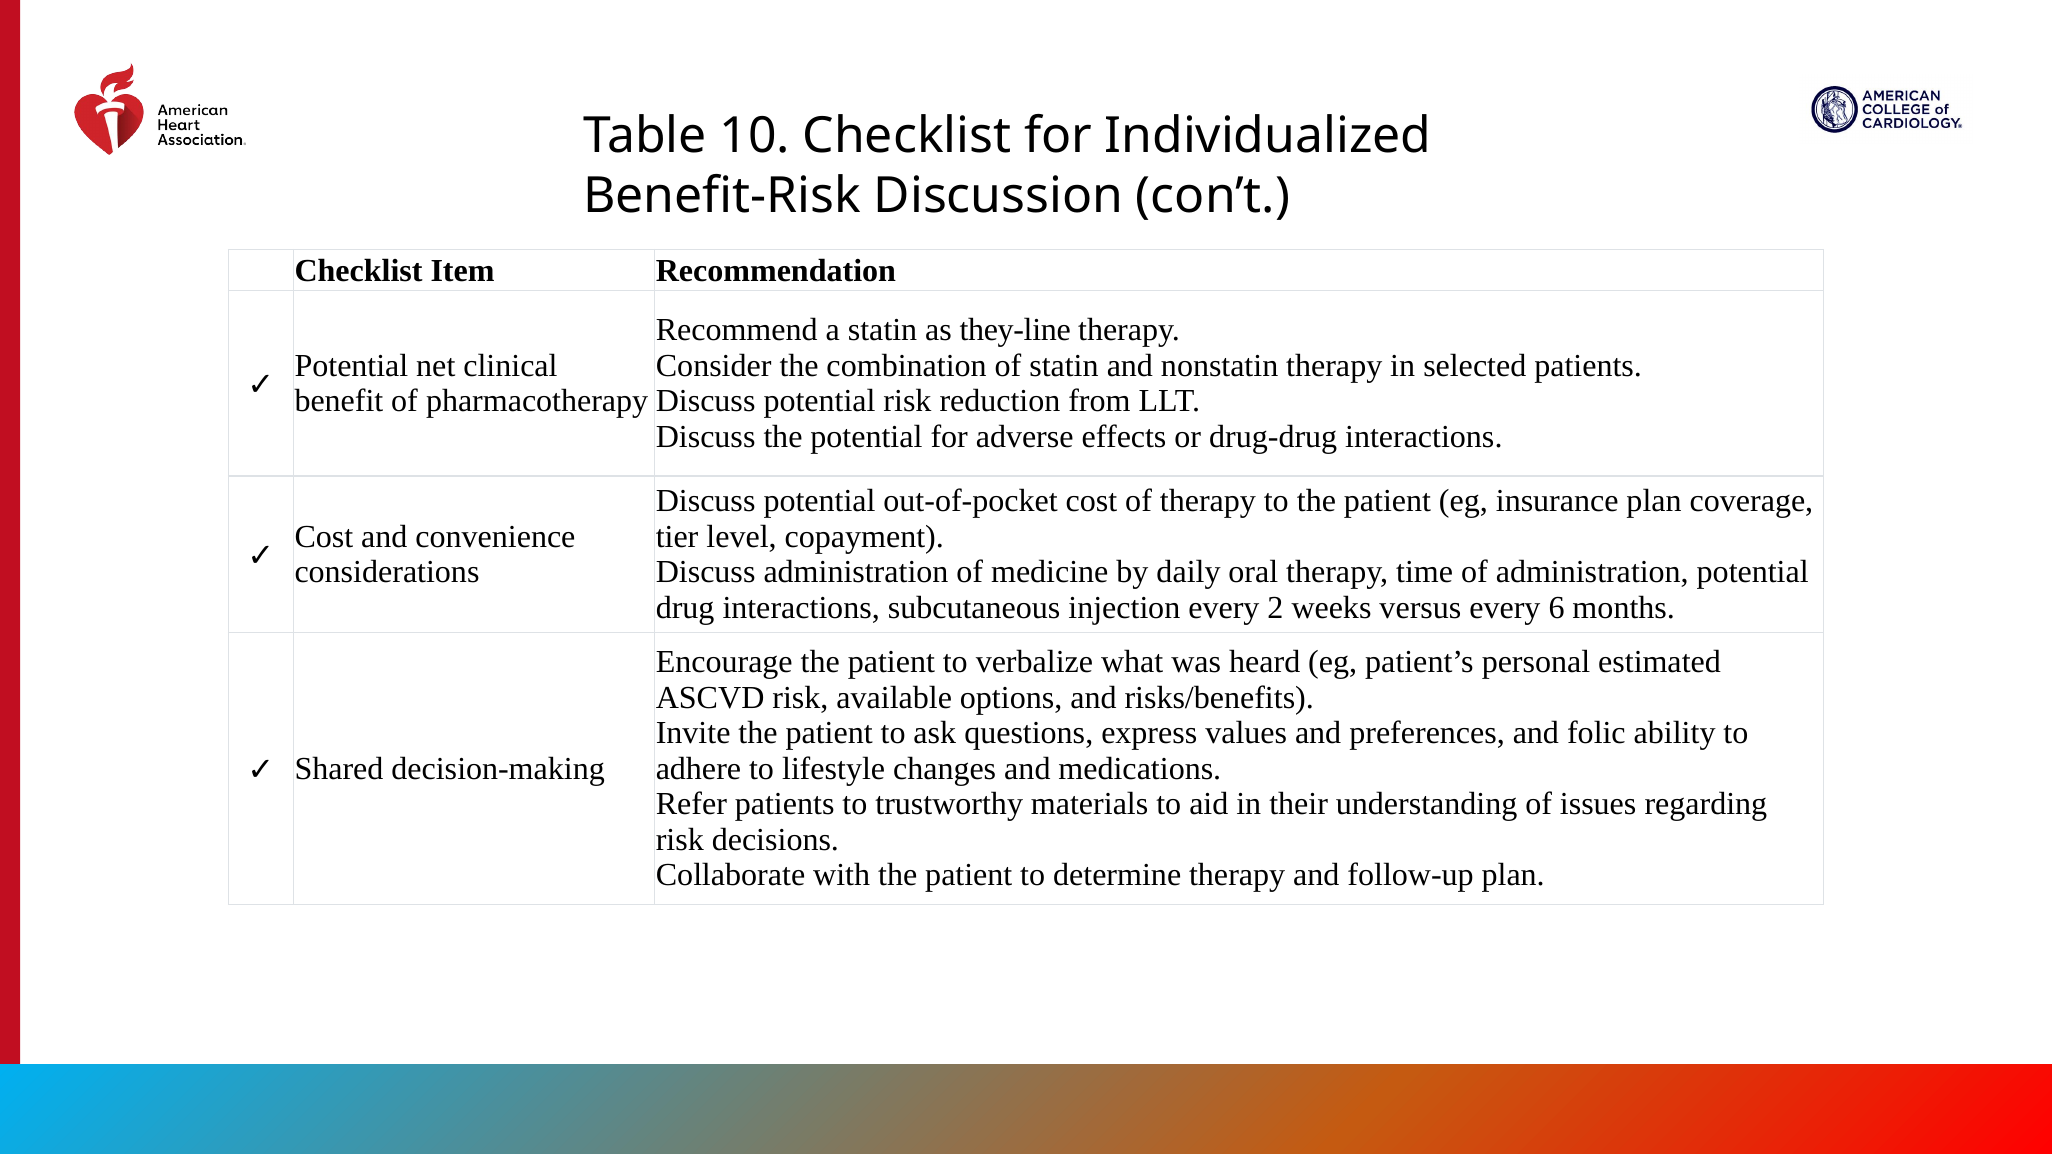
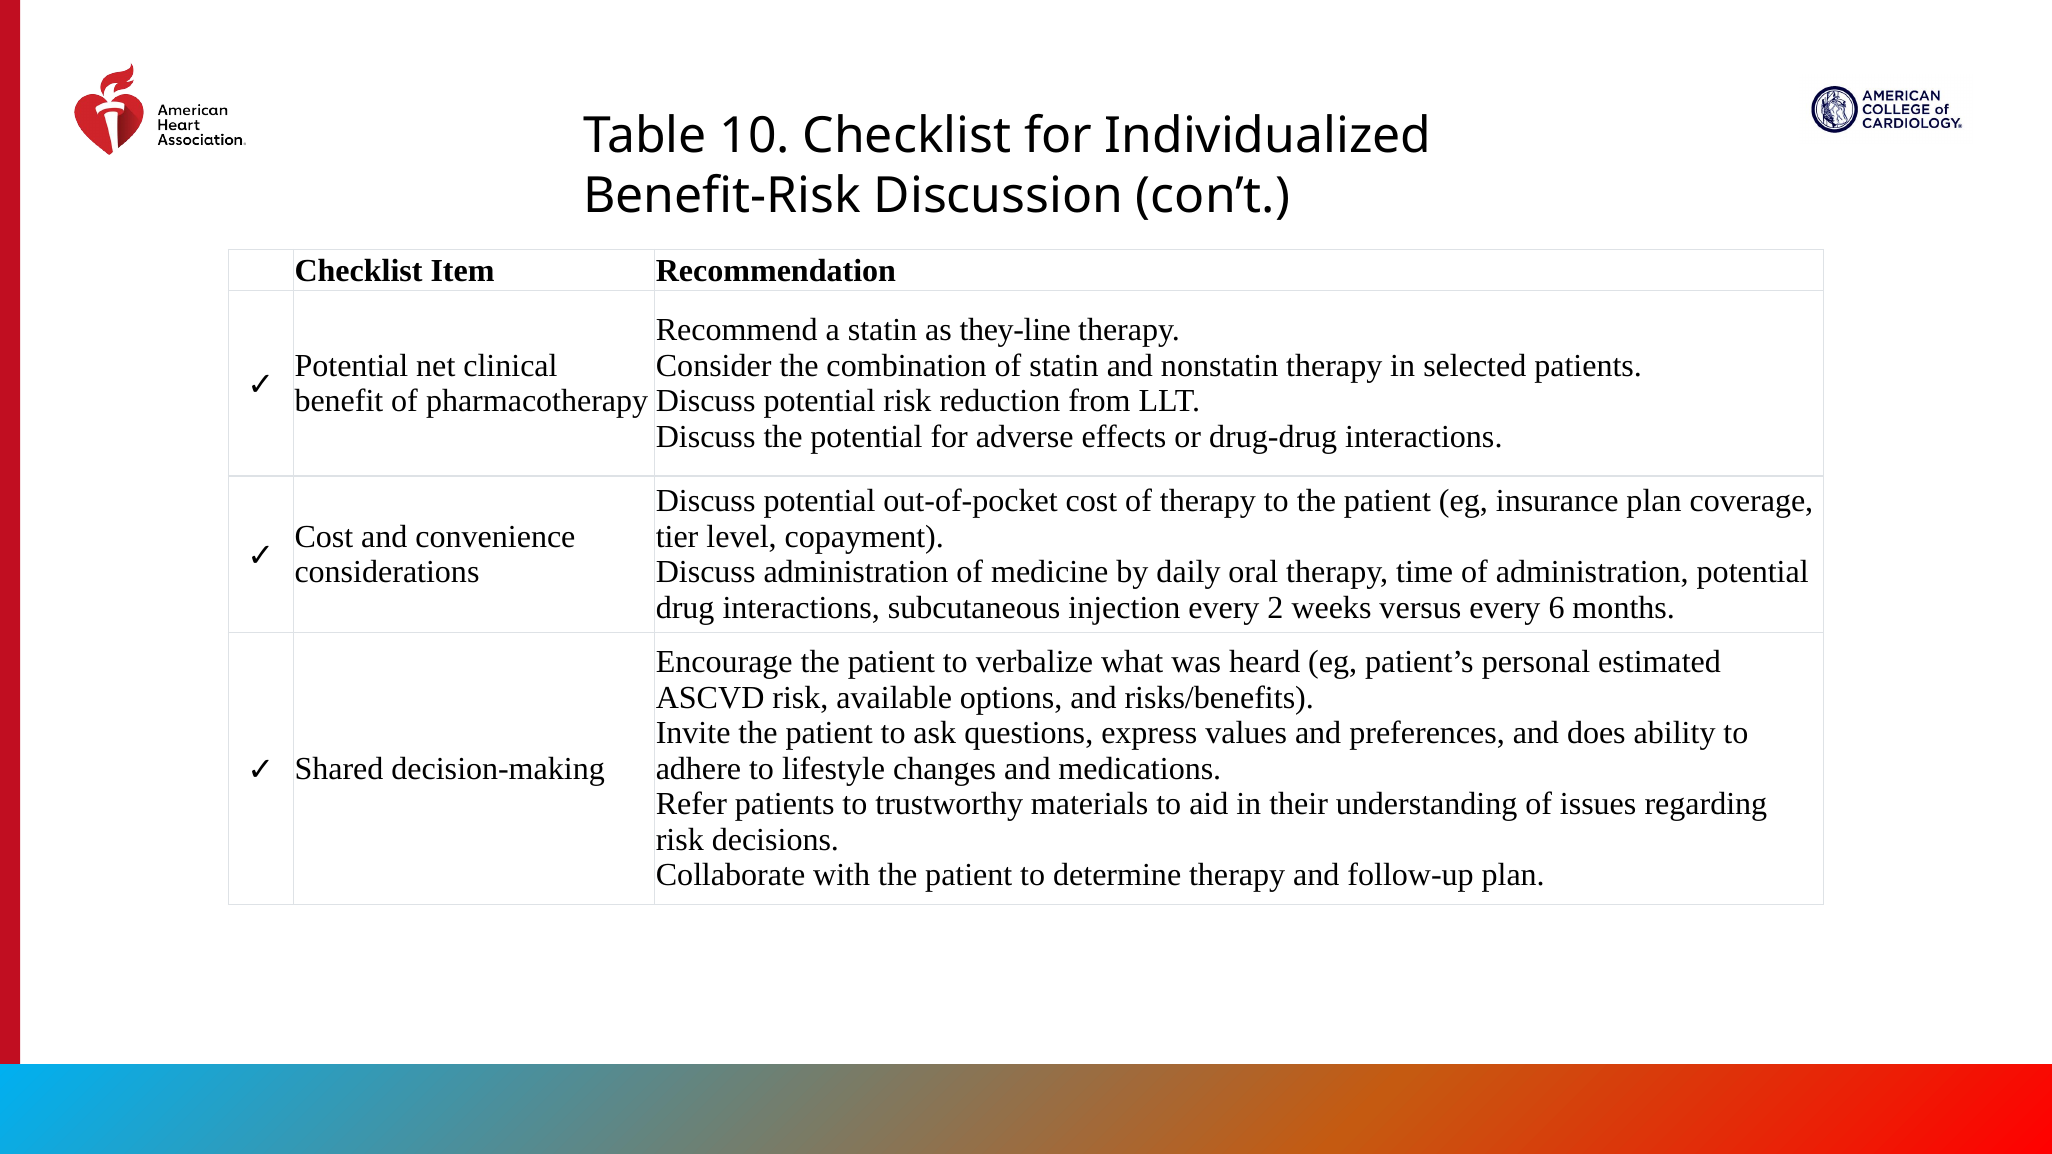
folic: folic -> does (1596, 733)
